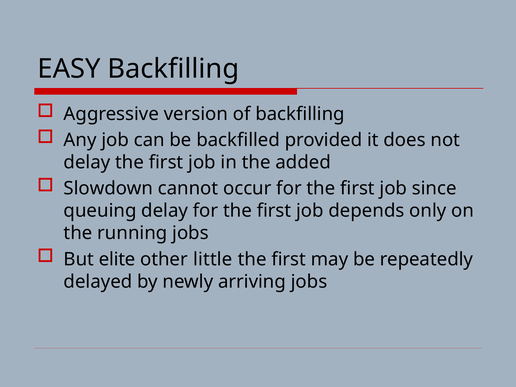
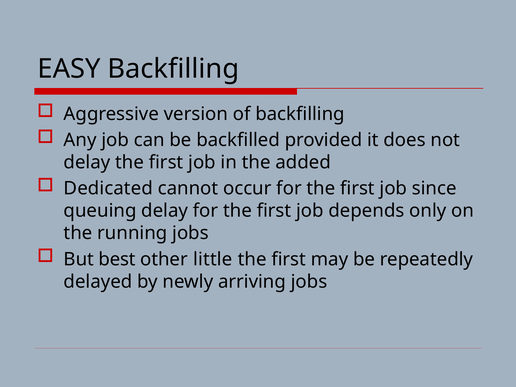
Slowdown: Slowdown -> Dedicated (108, 188)
elite: elite -> best (117, 259)
